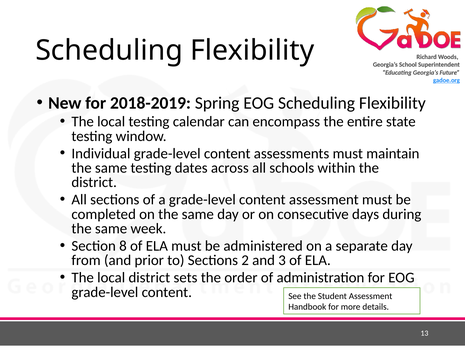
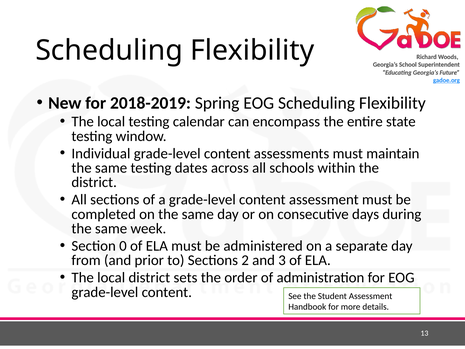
8: 8 -> 0 (123, 246)
